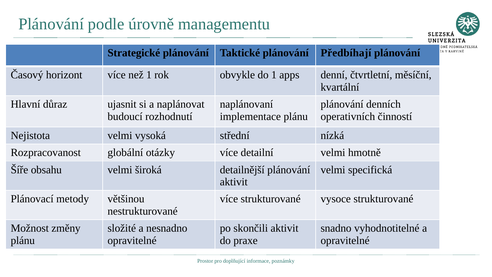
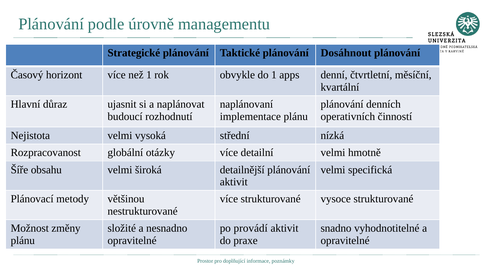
Předbíhají: Předbíhají -> Dosáhnout (346, 53)
skončili: skončili -> provádí (251, 228)
